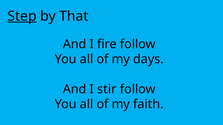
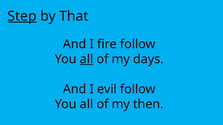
all underline: none -> present (87, 59)
stir: stir -> evil (107, 89)
faith: faith -> then (148, 105)
